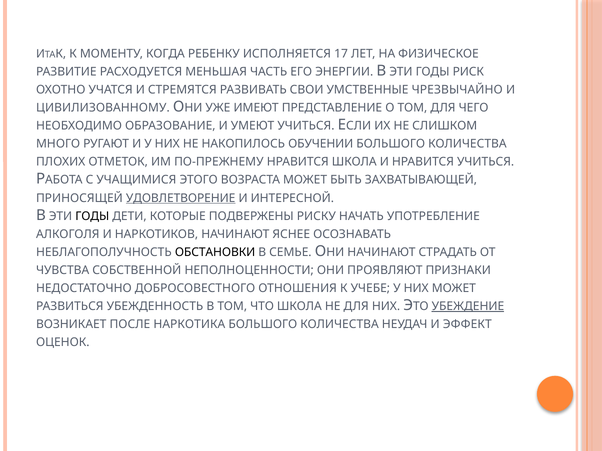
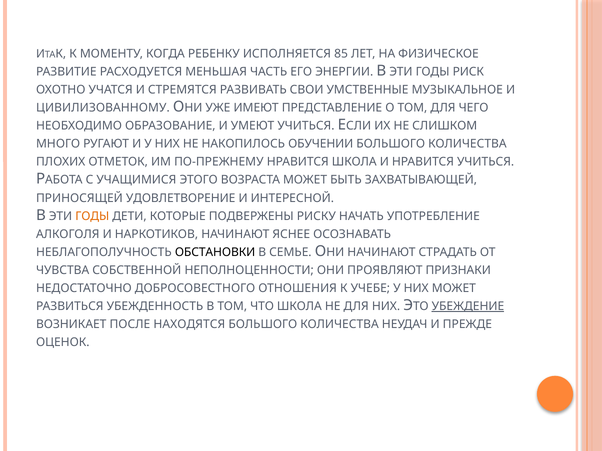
17: 17 -> 85 (341, 54)
ЧРЕЗВЫЧАЙНО: ЧРЕЗВЫЧАЙНО -> МУЗЫКАЛЬНОЕ (457, 90)
УДОВЛЕТВОРЕНИЕ underline: present -> none (181, 198)
ГОДЫ colour: black -> orange (92, 216)
НАРКОТИКА: НАРКОТИКА -> НАХОДЯТСЯ (189, 325)
ЭФФЕКТ: ЭФФЕКТ -> ПРЕЖДЕ (467, 325)
